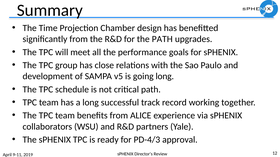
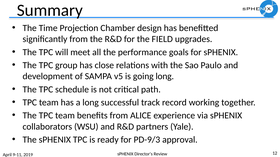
the PATH: PATH -> FIELD (162, 39)
PD-4/3: PD-4/3 -> PD-9/3 (147, 140)
